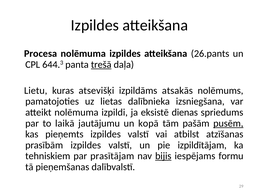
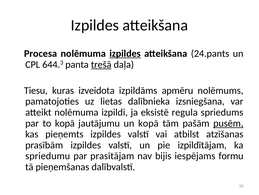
izpildes underline: none -> present (125, 53)
26.pants: 26.pants -> 24.pants (210, 53)
Lietu: Lietu -> Tiesu (36, 90)
atsevišķi: atsevišķi -> izveidota (97, 90)
atsakās: atsakās -> apmēru (177, 90)
dienas: dienas -> regula (185, 112)
to laikā: laikā -> kopā (65, 123)
tehniskiem: tehniskiem -> spriedumu (48, 155)
bijis underline: present -> none (163, 155)
